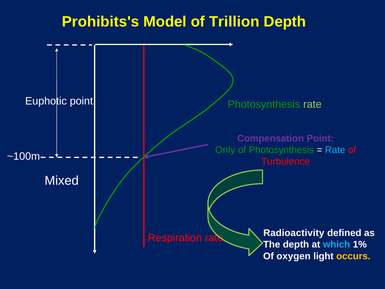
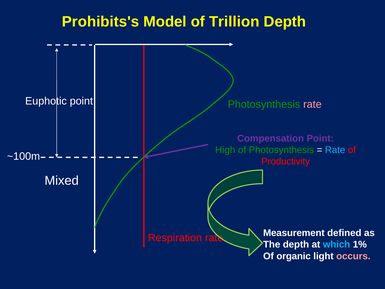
rate colour: light green -> pink (312, 104)
Only: Only -> High (225, 150)
Turbulence: Turbulence -> Productivity (286, 161)
Radioactivity: Radioactivity -> Measurement (294, 233)
oxygen: oxygen -> organic (294, 256)
occurs colour: yellow -> pink (353, 256)
